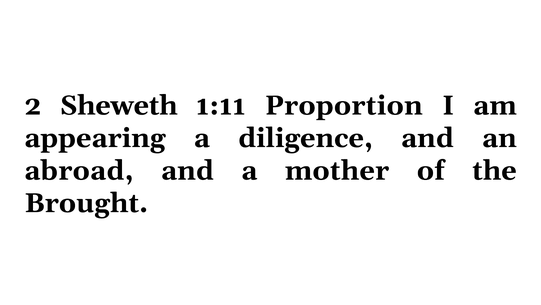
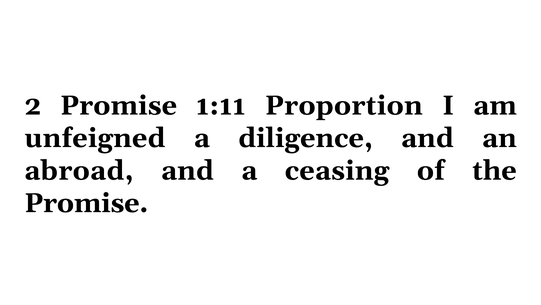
2 Sheweth: Sheweth -> Promise (119, 105)
appearing: appearing -> unfeigned (95, 138)
mother: mother -> ceasing (337, 170)
Brought: Brought -> Promise (86, 203)
